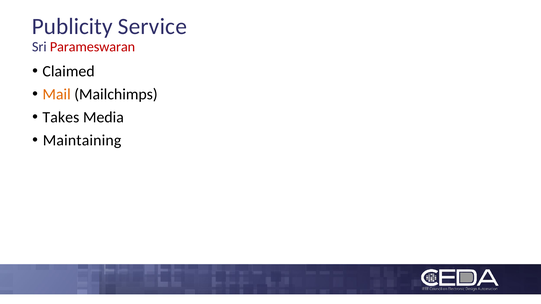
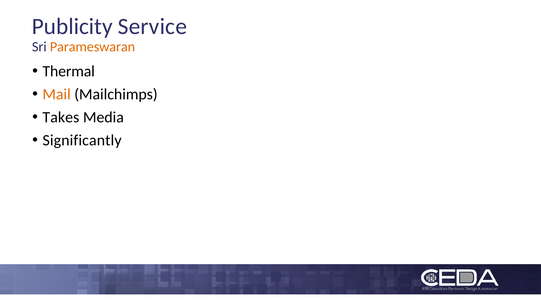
Parameswaran colour: red -> orange (93, 47)
Claimed: Claimed -> Thermal (69, 71)
Maintaining: Maintaining -> Significantly (82, 140)
